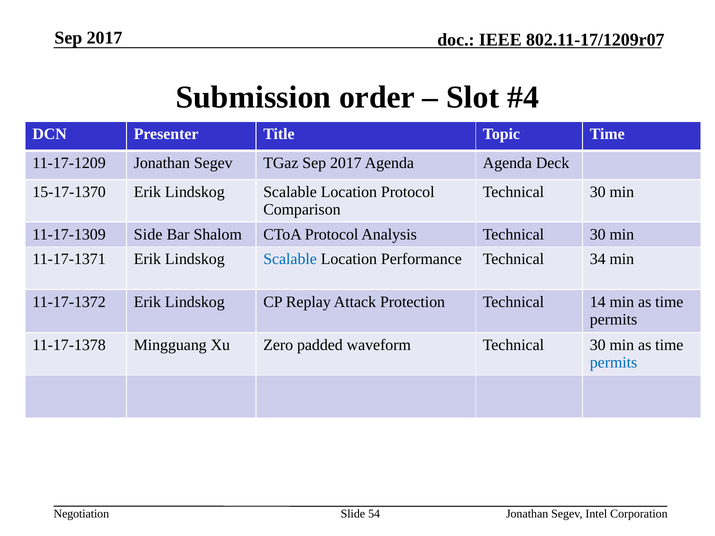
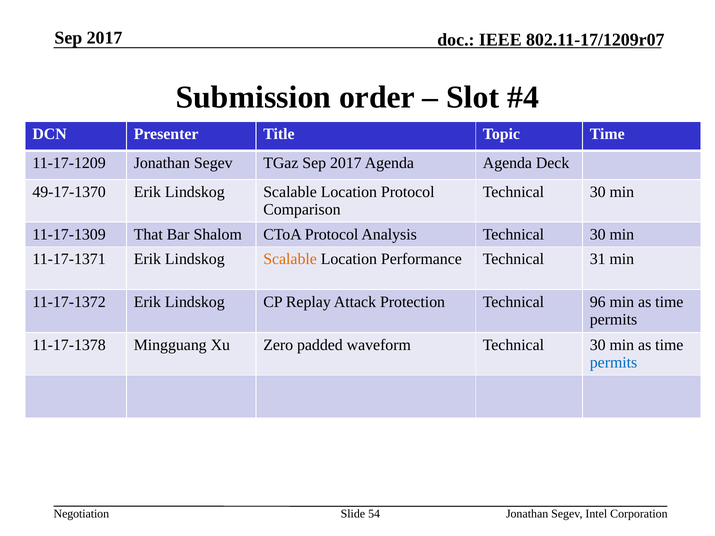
15-17-1370: 15-17-1370 -> 49-17-1370 (69, 192)
Side: Side -> That (148, 235)
Scalable colour: blue -> orange (290, 259)
34: 34 -> 31 (598, 259)
14: 14 -> 96 (598, 302)
